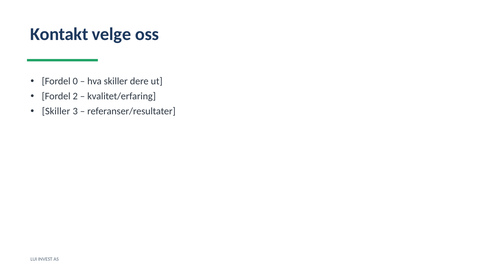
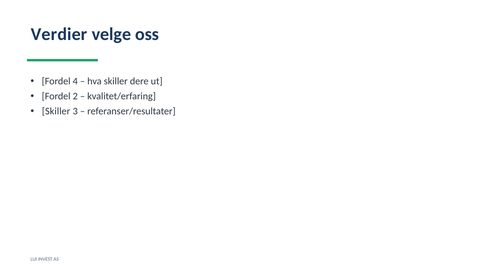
Kontakt: Kontakt -> Verdier (59, 34)
0: 0 -> 4 (75, 81)
